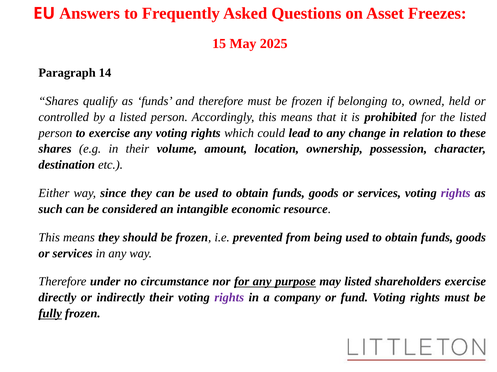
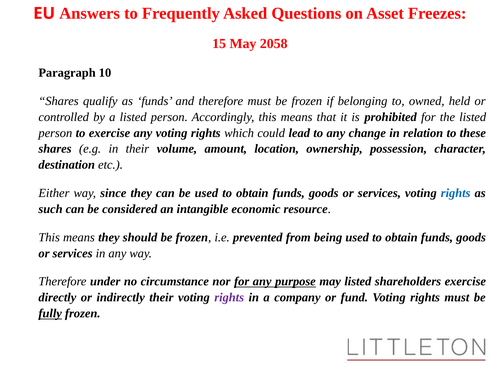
2025: 2025 -> 2058 (274, 44)
14: 14 -> 10 (105, 73)
rights colour: purple -> blue (456, 193)
